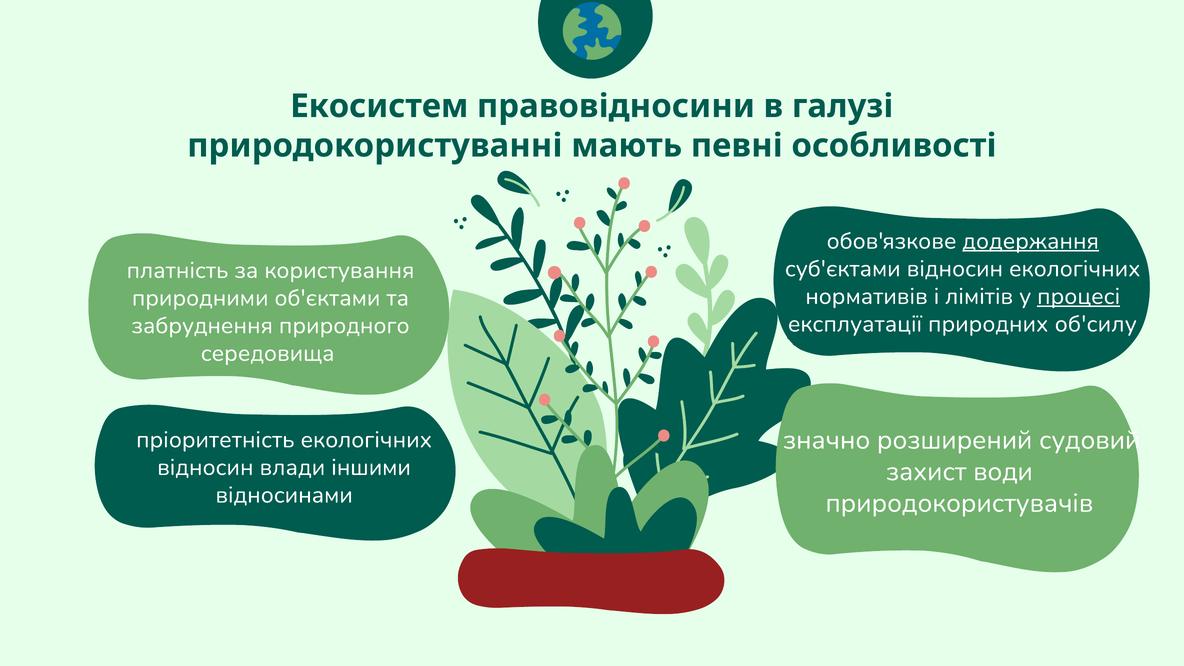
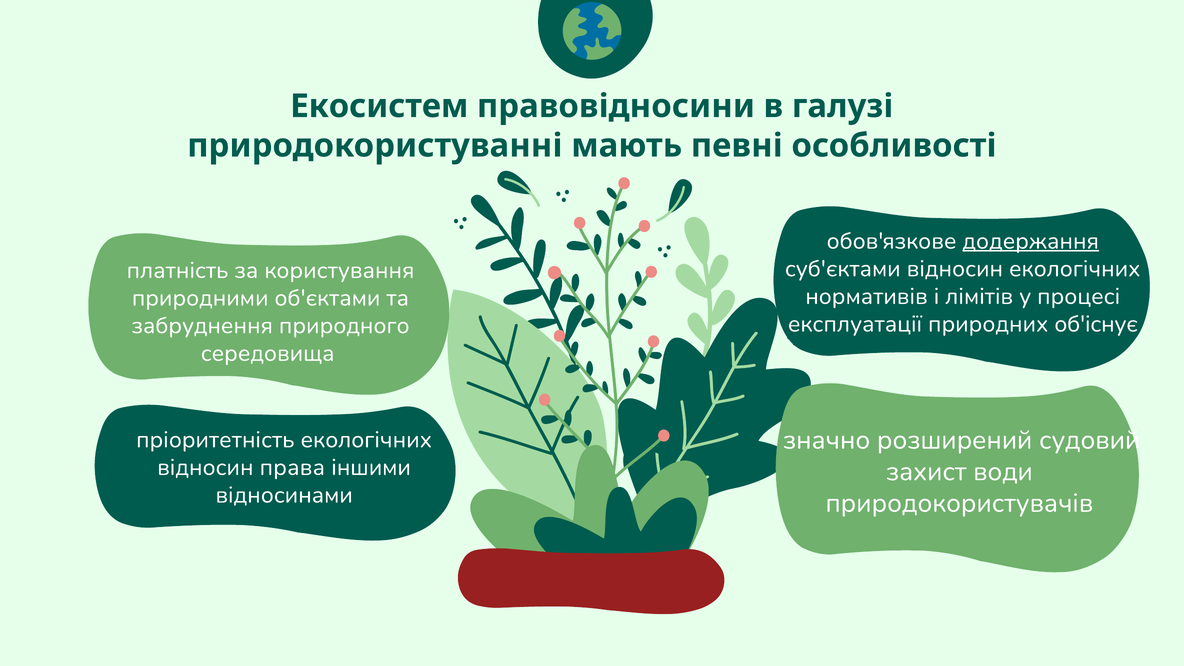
процесі underline: present -> none (1079, 296)
об'силу: об'силу -> об'існує (1096, 324)
влади: влади -> права (292, 467)
